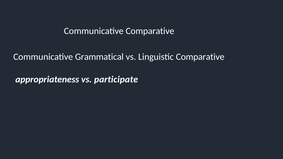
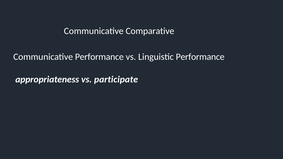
Communicative Grammatical: Grammatical -> Performance (99, 57)
Linguistic Comparative: Comparative -> Performance (200, 57)
